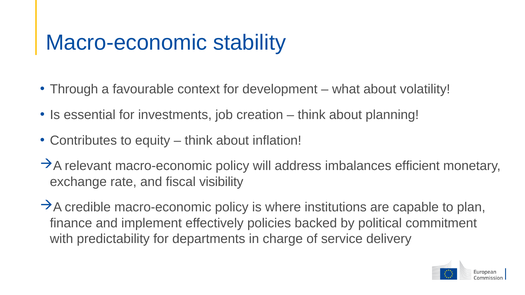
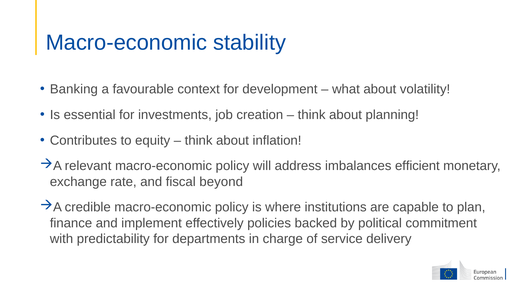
Through: Through -> Banking (74, 89)
visibility: visibility -> beyond (221, 182)
